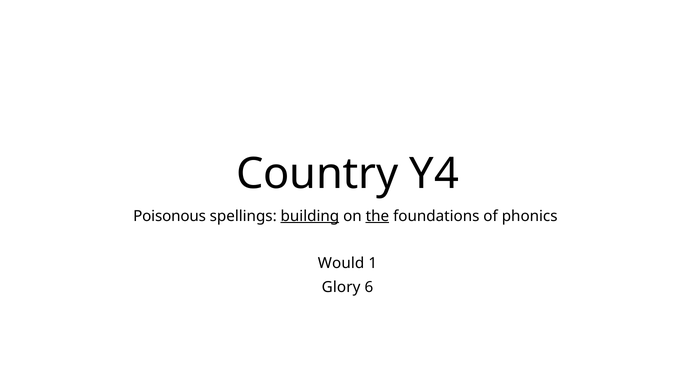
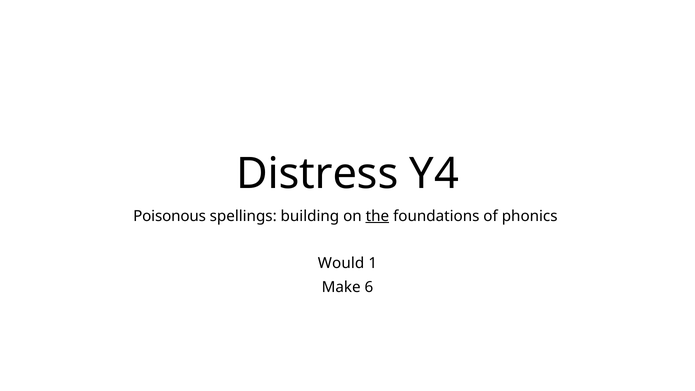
Country: Country -> Distress (317, 174)
building underline: present -> none (310, 216)
Glory: Glory -> Make (341, 287)
